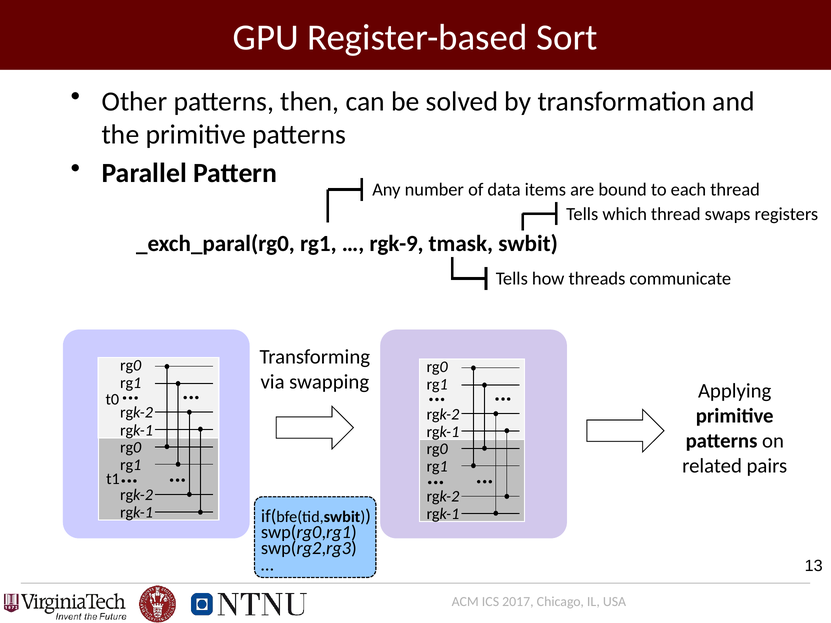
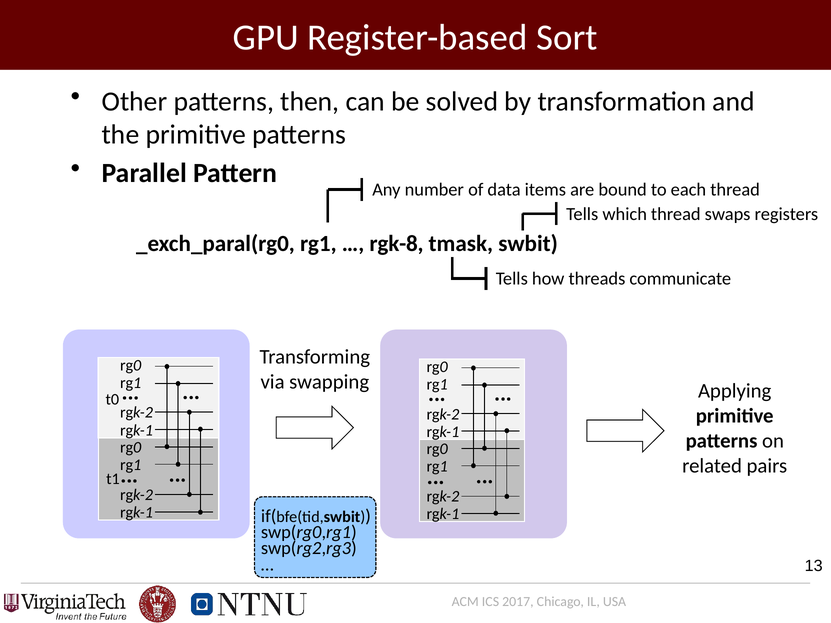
rgk-9: rgk-9 -> rgk-8 (396, 244)
